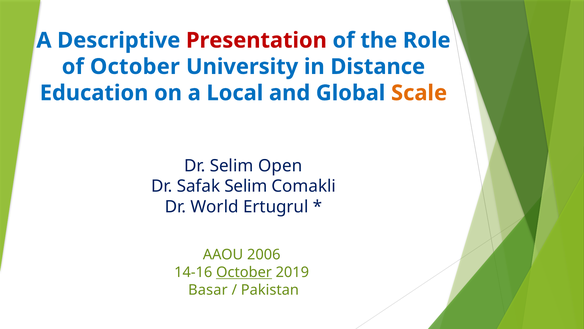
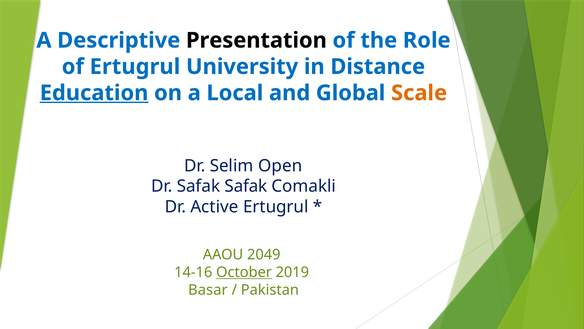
Presentation colour: red -> black (256, 40)
of October: October -> Ertugrul (135, 67)
Education underline: none -> present (94, 93)
Safak Selim: Selim -> Safak (246, 186)
World: World -> Active (214, 206)
2006: 2006 -> 2049 (264, 254)
